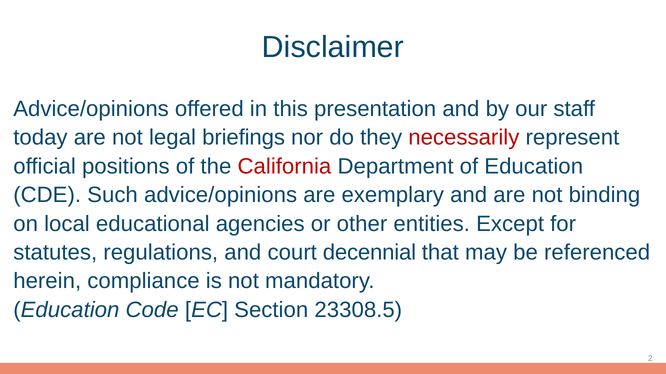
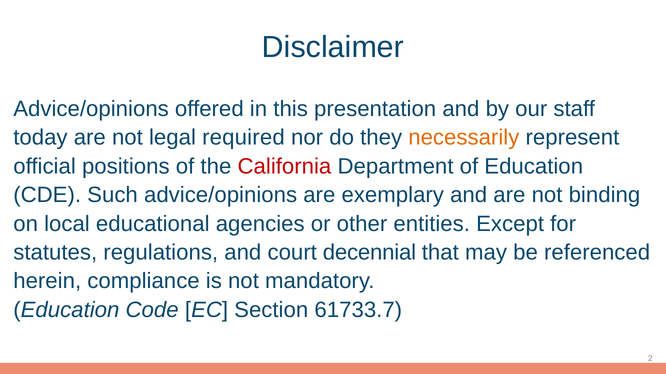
briefings: briefings -> required (243, 138)
necessarily colour: red -> orange (464, 138)
23308.5: 23308.5 -> 61733.7 (358, 310)
